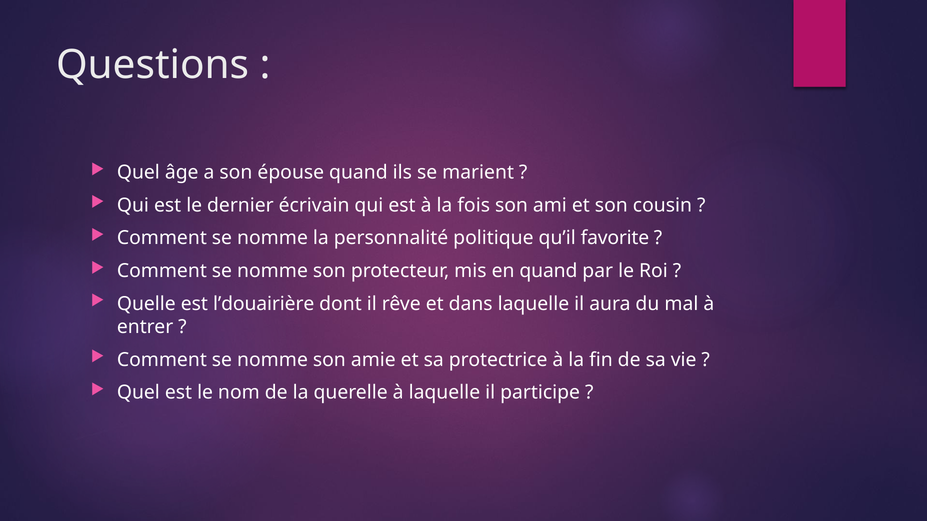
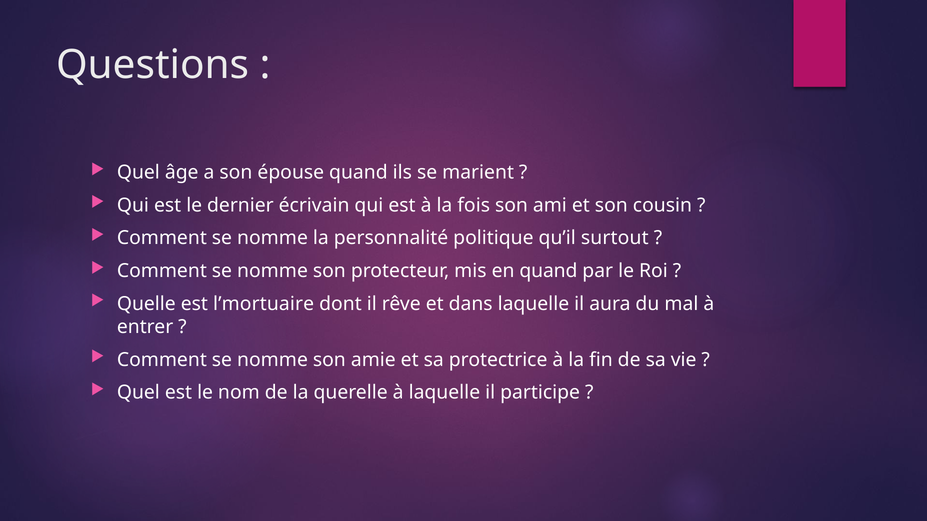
favorite: favorite -> surtout (615, 238)
l’douairière: l’douairière -> l’mortuaire (264, 304)
